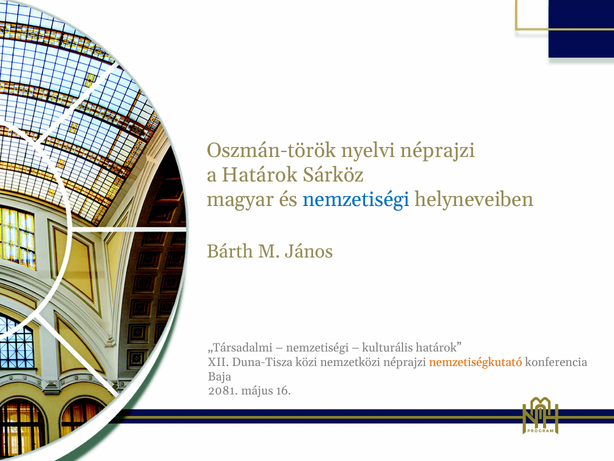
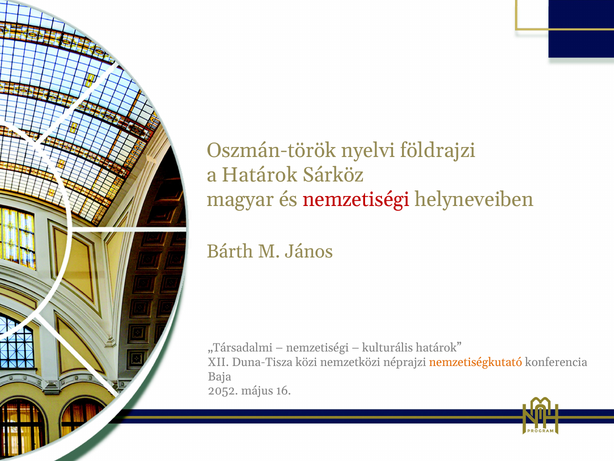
nyelvi néprajzi: néprajzi -> földrajzi (438, 150)
nemzetiségi colour: blue -> red (356, 199)
2081: 2081 -> 2052 (223, 391)
